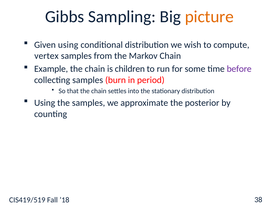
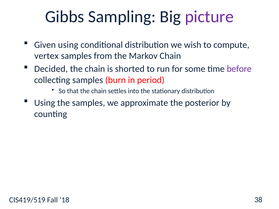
picture colour: orange -> purple (209, 17)
Example: Example -> Decided (51, 69)
children: children -> shorted (130, 69)
